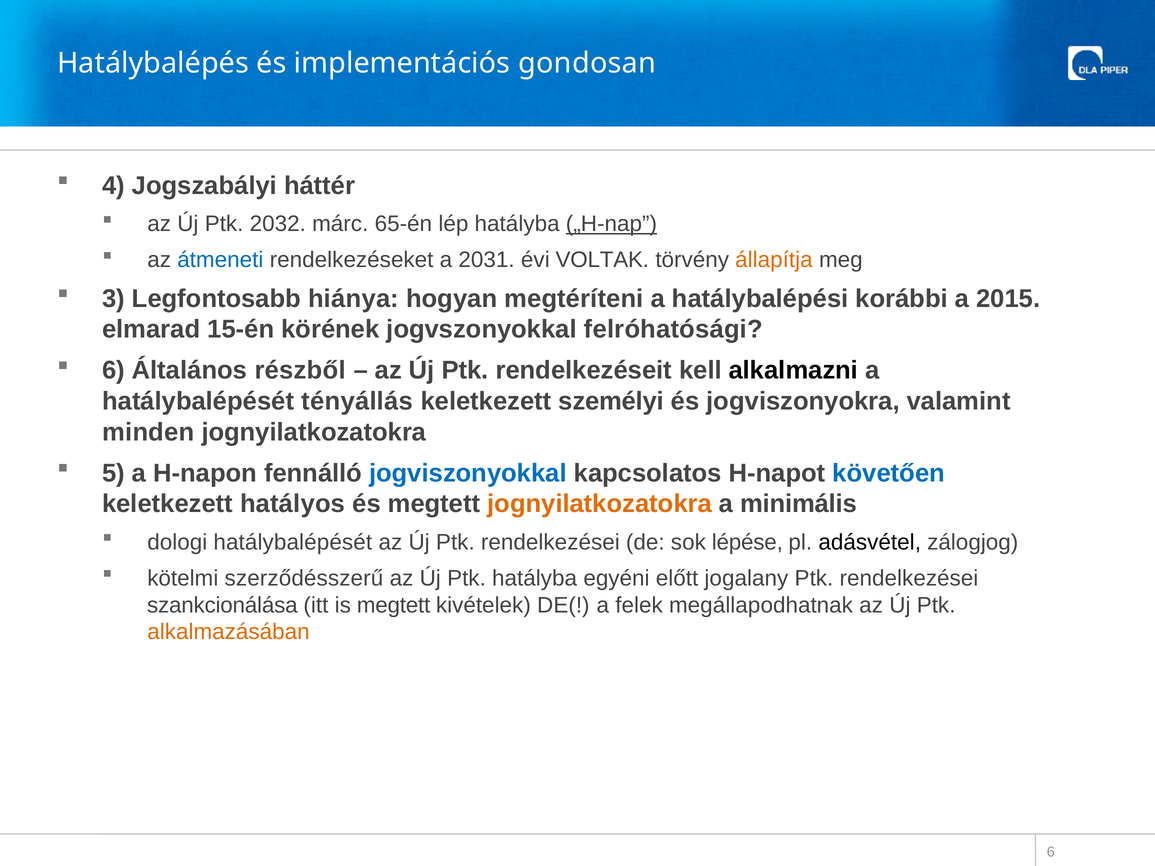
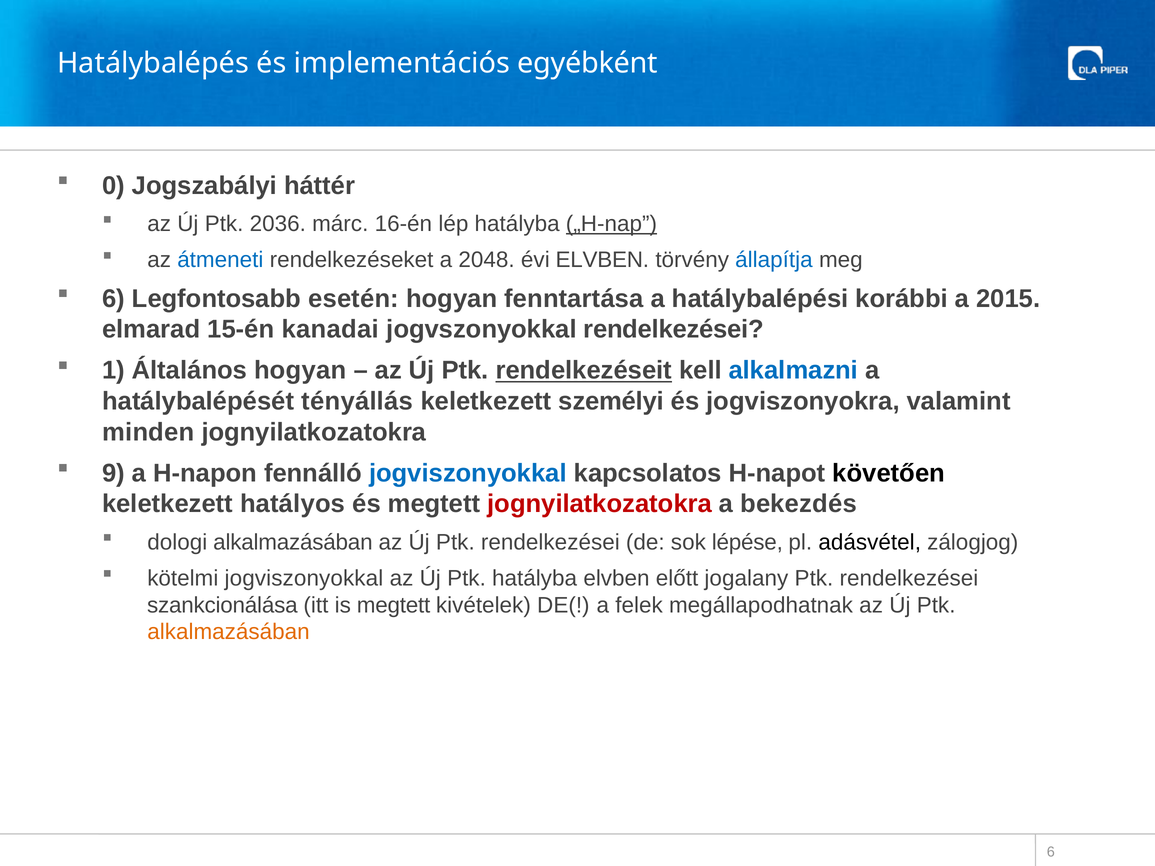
gondosan: gondosan -> egyébként (588, 63)
4: 4 -> 0 (114, 186)
2032: 2032 -> 2036 (278, 224)
65-én: 65-én -> 16-én (403, 224)
2031: 2031 -> 2048 (487, 260)
évi VOLTAK: VOLTAK -> ELVBEN (602, 260)
állapítja colour: orange -> blue (774, 260)
3: 3 -> 6 (114, 299)
hiánya: hiánya -> esetén (354, 299)
megtéríteni: megtéríteni -> fenntartása (574, 299)
körének: körének -> kanadai (330, 330)
jogvszonyokkal felróhatósági: felróhatósági -> rendelkezései (674, 330)
6: 6 -> 1 (114, 371)
Általános részből: részből -> hogyan (300, 371)
rendelkezéseit underline: none -> present (584, 371)
alkalmazni colour: black -> blue (793, 371)
5: 5 -> 9 (114, 473)
követően colour: blue -> black (889, 473)
jognyilatkozatokra colour: orange -> red (600, 504)
minimális: minimális -> bekezdés (798, 504)
dologi hatálybalépését: hatálybalépését -> alkalmazásában (293, 542)
kötelmi szerződésszerű: szerződésszerű -> jogviszonyokkal (304, 578)
hatályba egyéni: egyéni -> elvben (616, 578)
